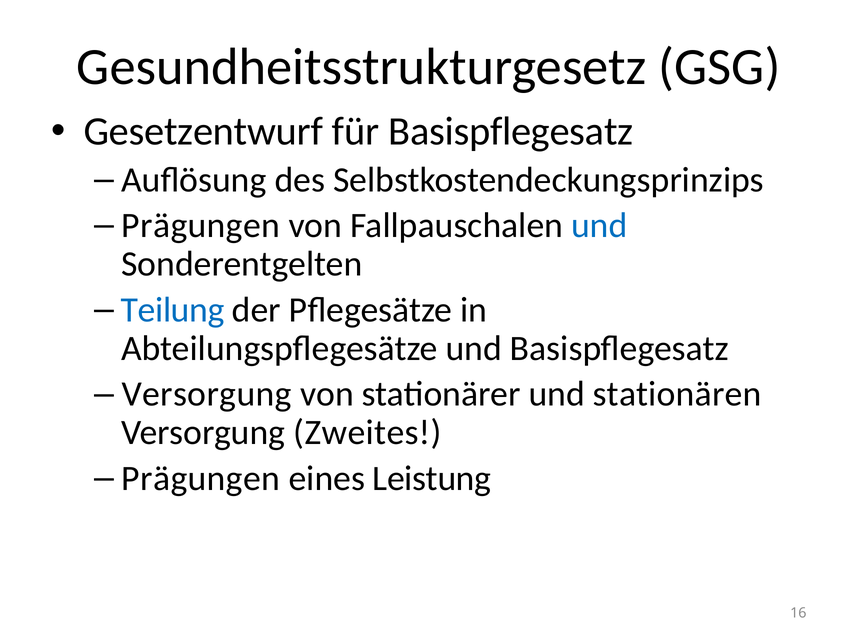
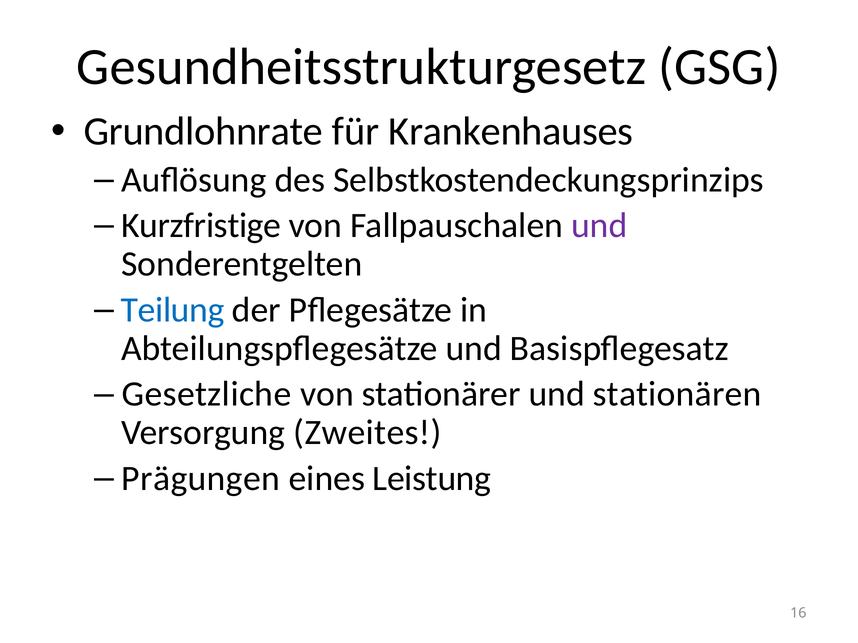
Gesetzentwurf: Gesetzentwurf -> Grundlohnrate (203, 132)
für Basispflegesatz: Basispflegesatz -> Krankenhauses (511, 132)
Prägungen: Prägungen -> Kurzfristige (201, 226)
und colour: blue -> purple (599, 226)
Versorgung: Versorgung -> Gesetzliche (207, 394)
